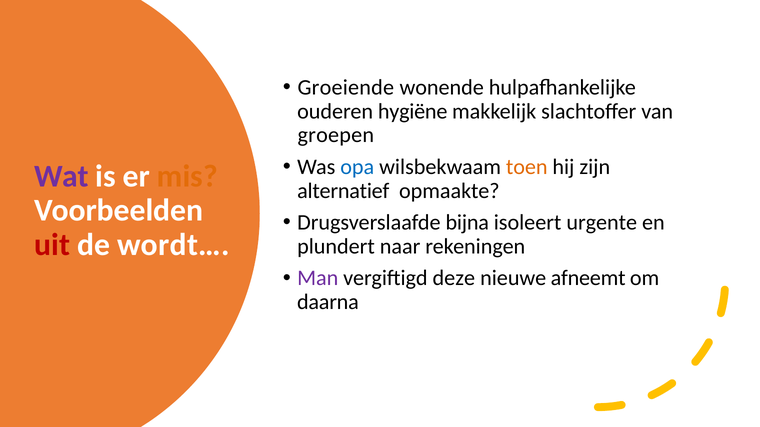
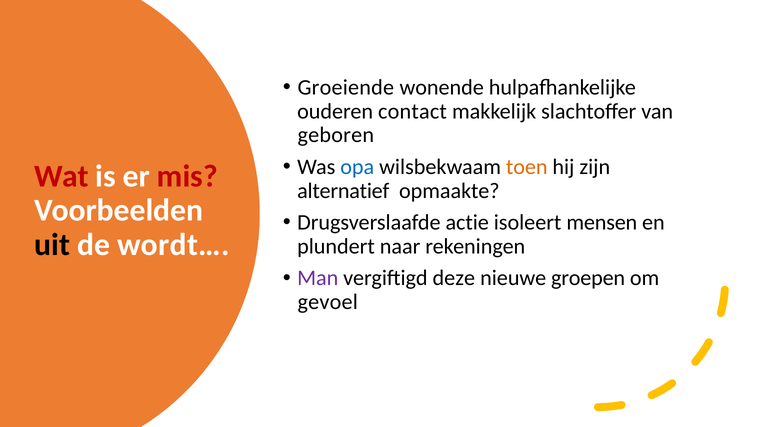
hygiëne: hygiëne -> contact (412, 111)
groepen: groepen -> geboren (336, 135)
Wat colour: purple -> red (61, 177)
mis colour: orange -> red (187, 177)
bijna: bijna -> actie (467, 223)
urgente: urgente -> mensen (602, 223)
uit colour: red -> black (52, 245)
afneemt: afneemt -> groepen (588, 278)
daarna: daarna -> gevoel (328, 302)
